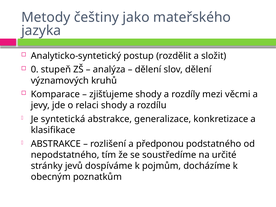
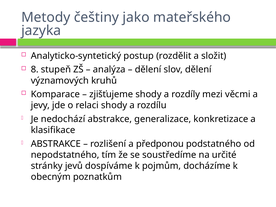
0: 0 -> 8 (35, 70)
syntetická: syntetická -> nedochází (63, 119)
